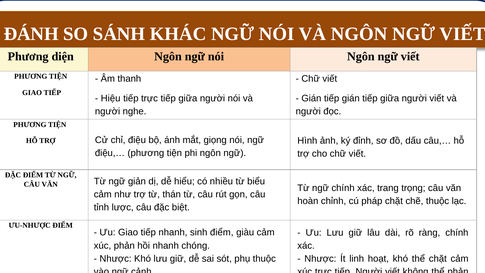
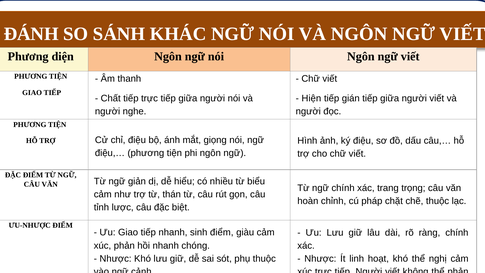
Hiệu: Hiệu -> Chất (111, 98)
Gián: Gián -> Hiện (311, 98)
ký đỉnh: đỉnh -> điệu (363, 141)
thể chặt: chặt -> nghị (438, 258)
